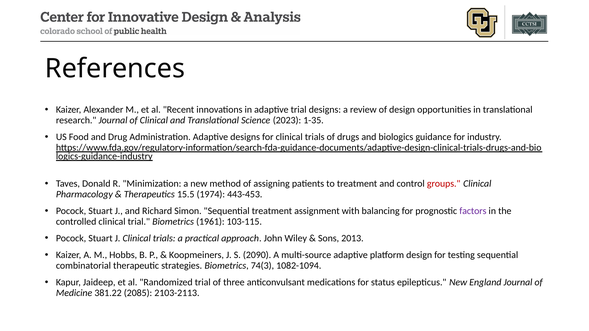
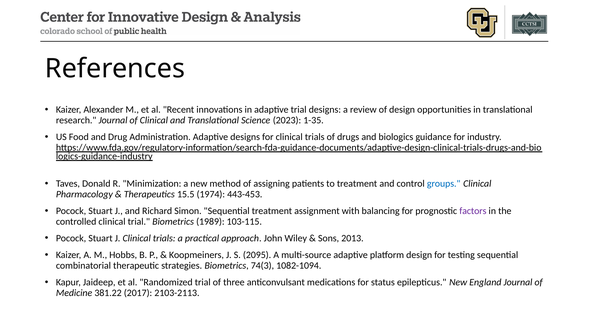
groups colour: red -> blue (444, 184)
1961: 1961 -> 1989 (210, 222)
2090: 2090 -> 2095 (257, 255)
2085: 2085 -> 2017 (138, 293)
